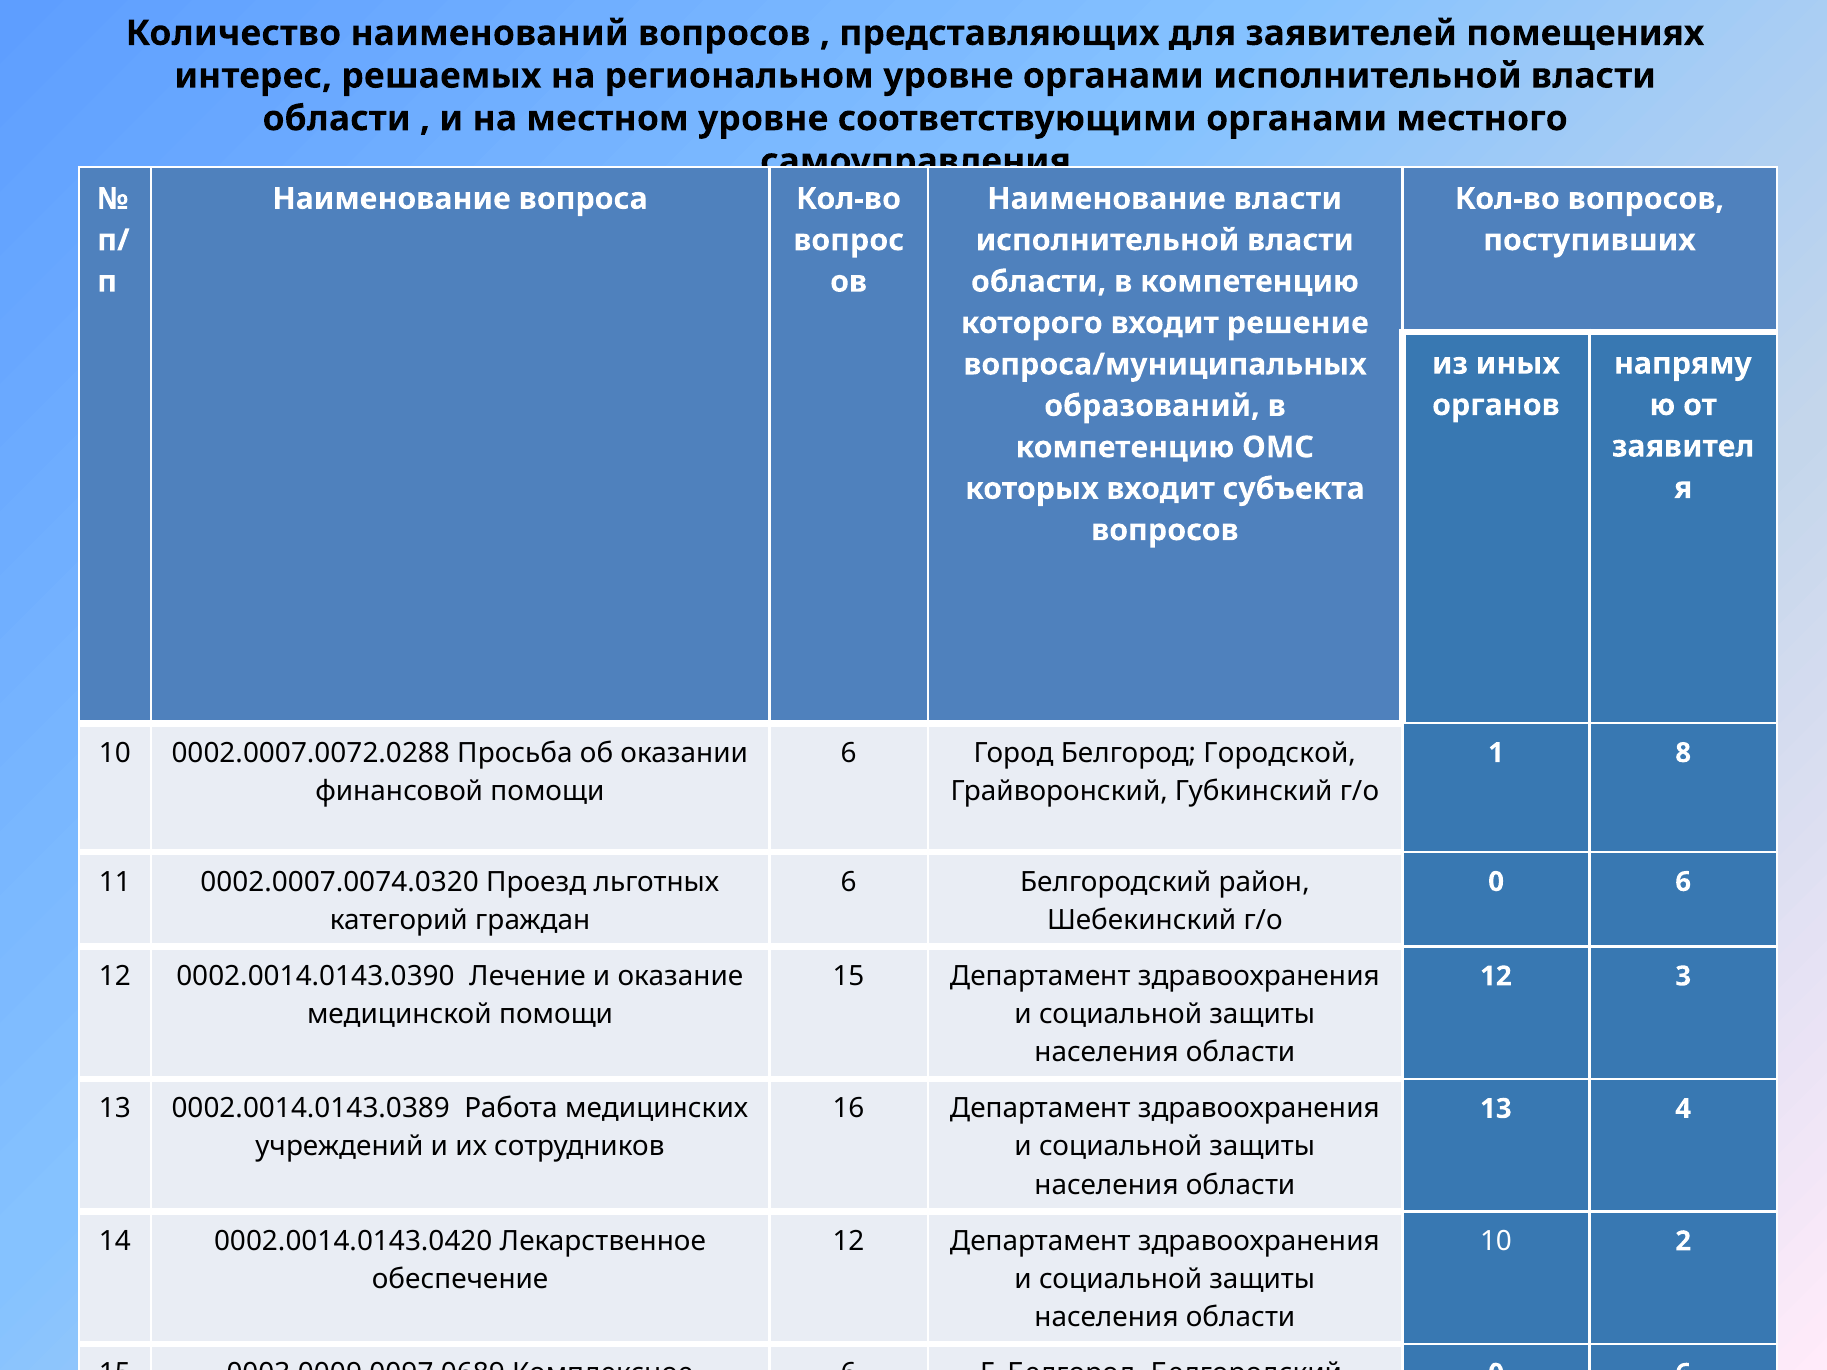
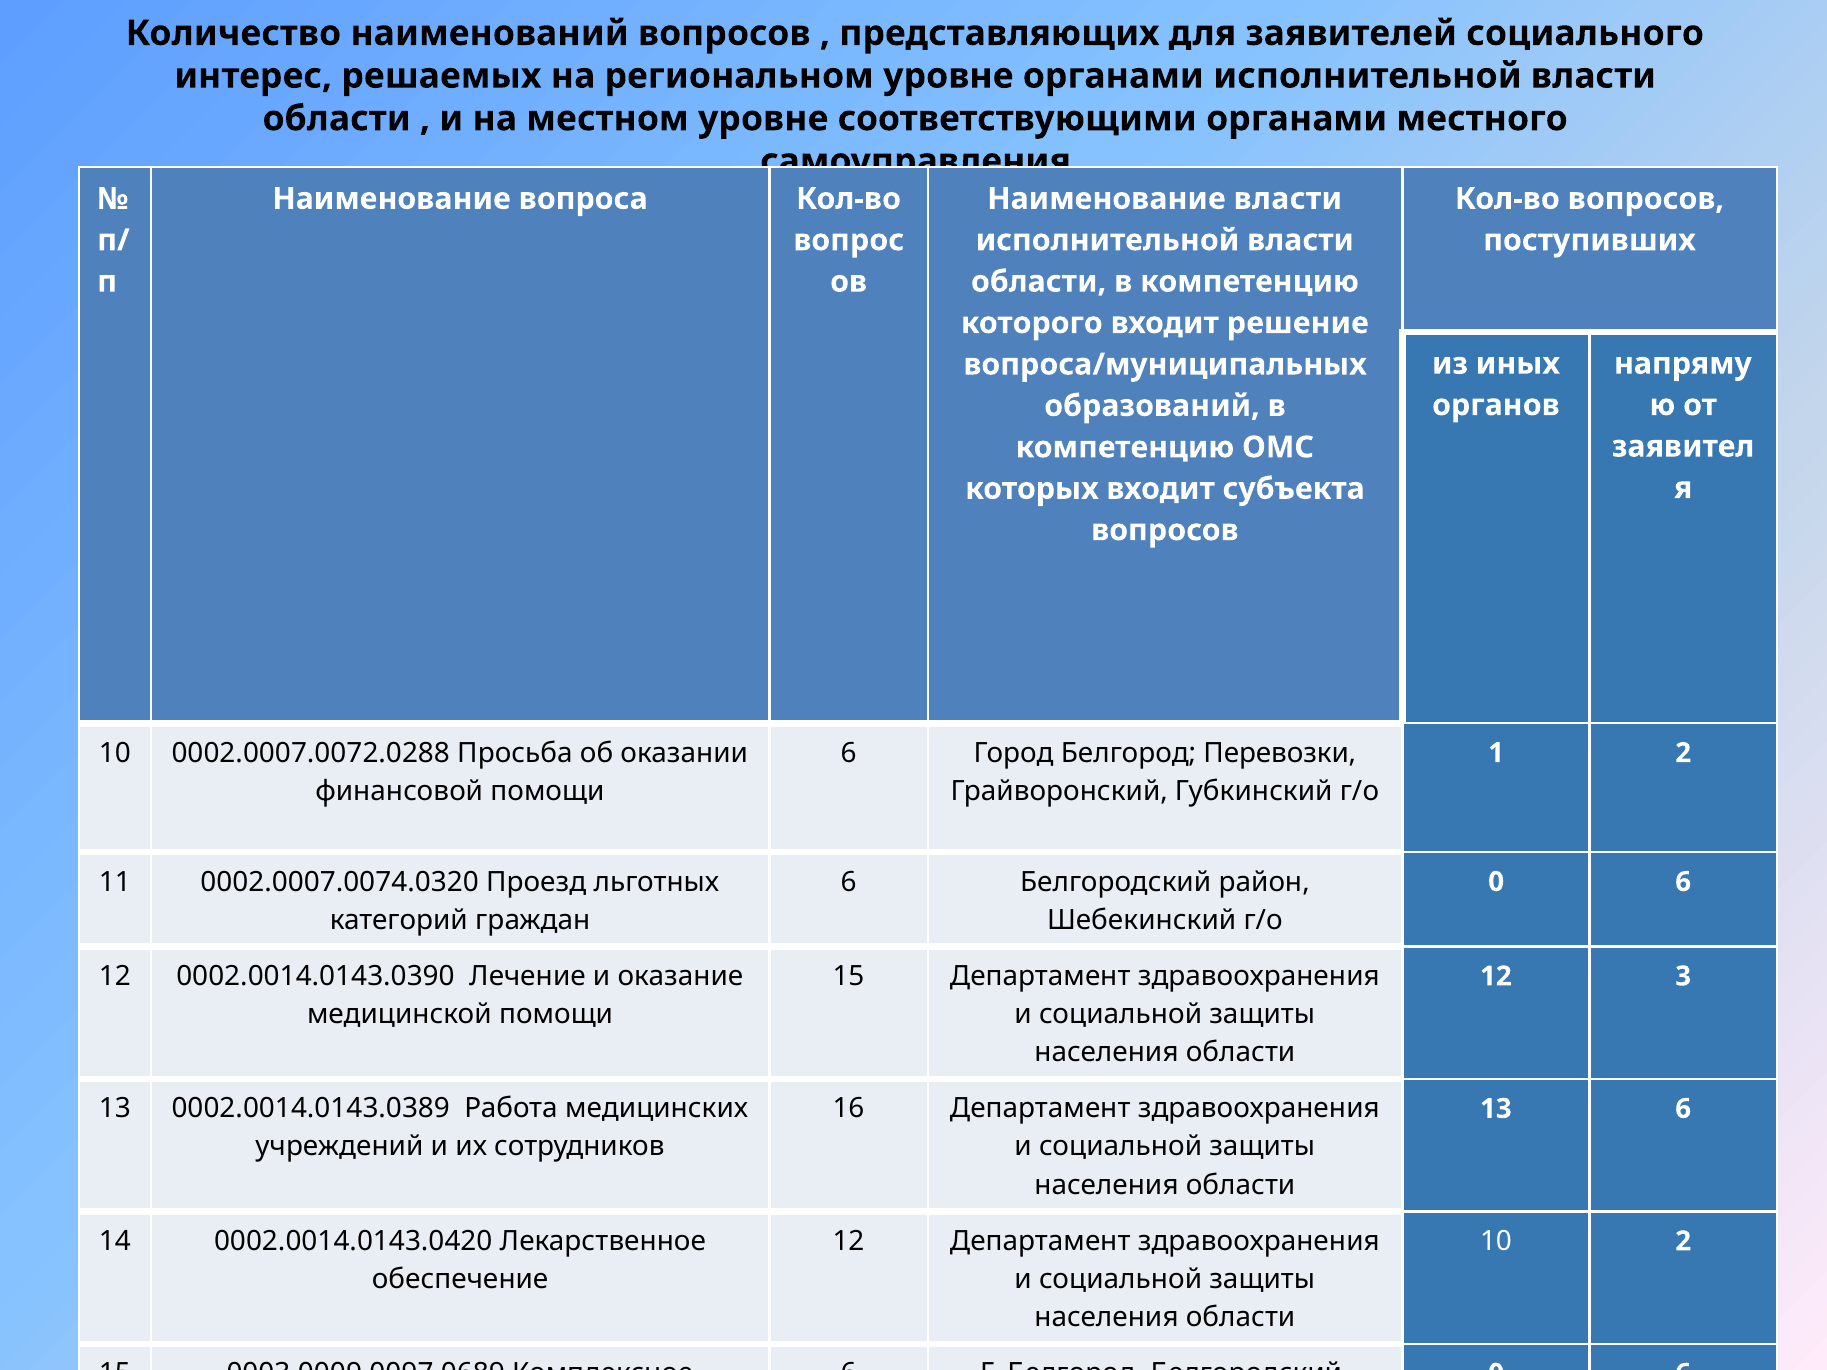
помещениях: помещениях -> социального (1585, 33)
Городской: Городской -> Перевозки (1280, 753)
1 8: 8 -> 2 (1683, 753)
13 4: 4 -> 6 (1683, 1109)
